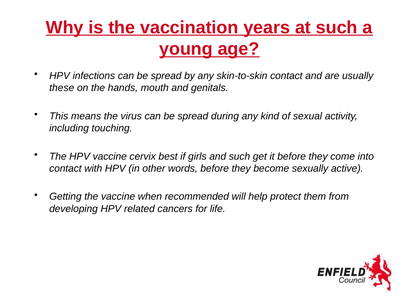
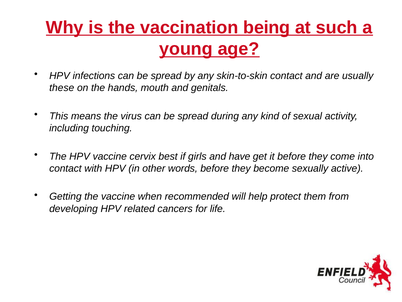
years: years -> being (267, 27)
and such: such -> have (240, 156)
